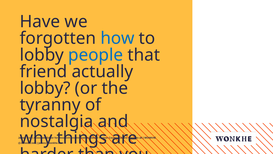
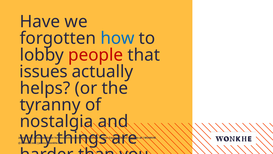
people colour: blue -> red (96, 55)
friend: friend -> issues (44, 71)
lobby: lobby -> helps (45, 88)
